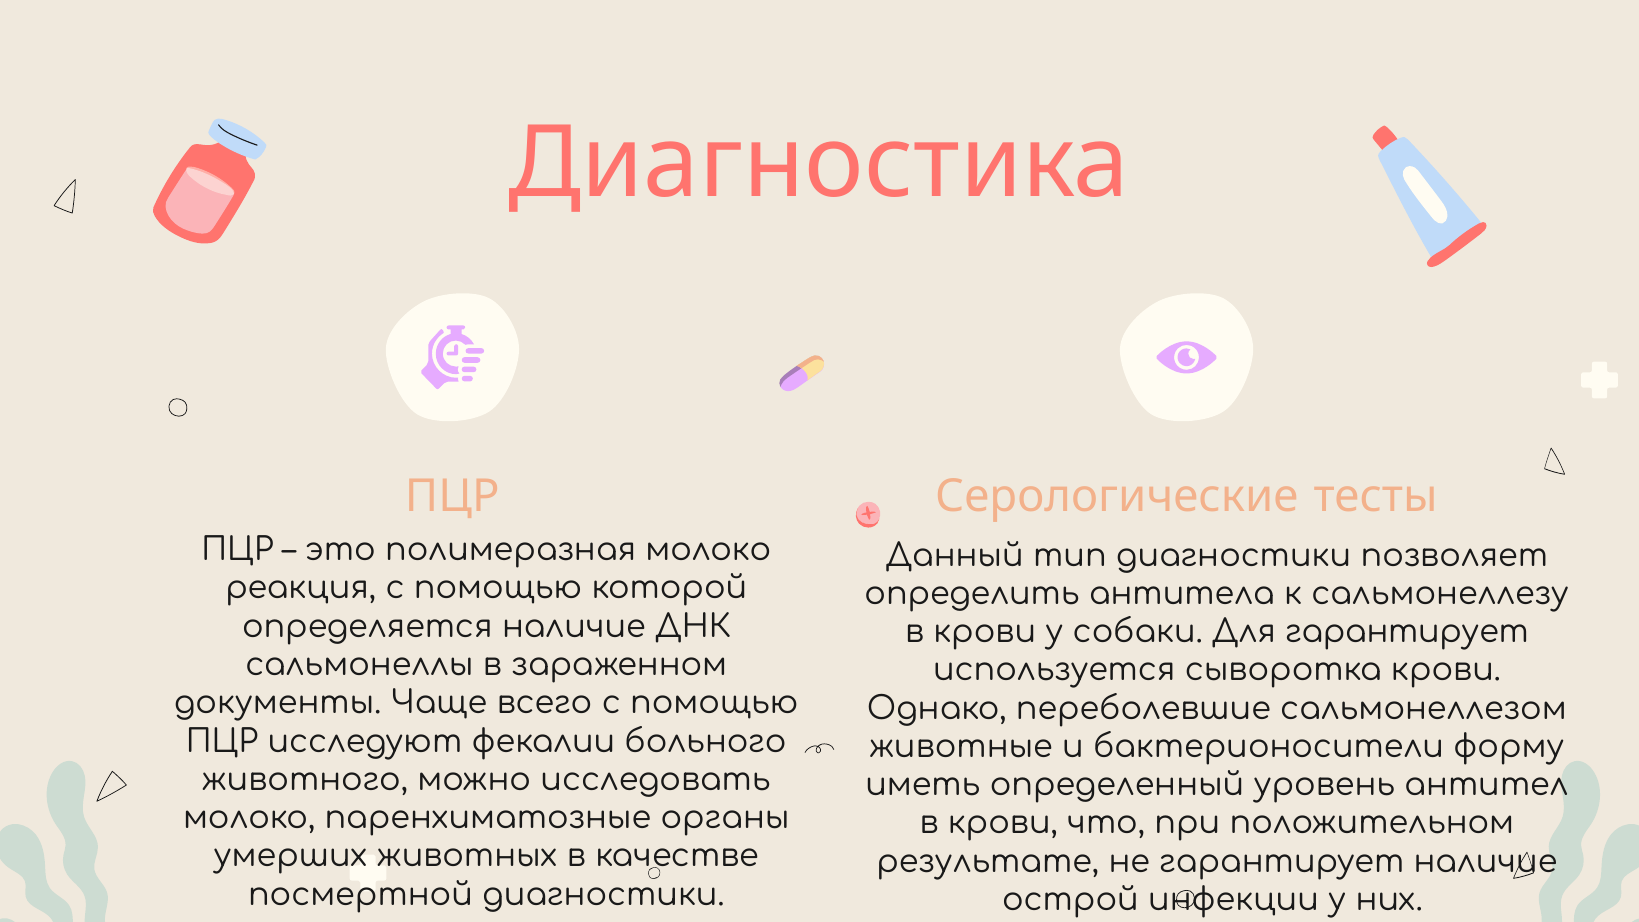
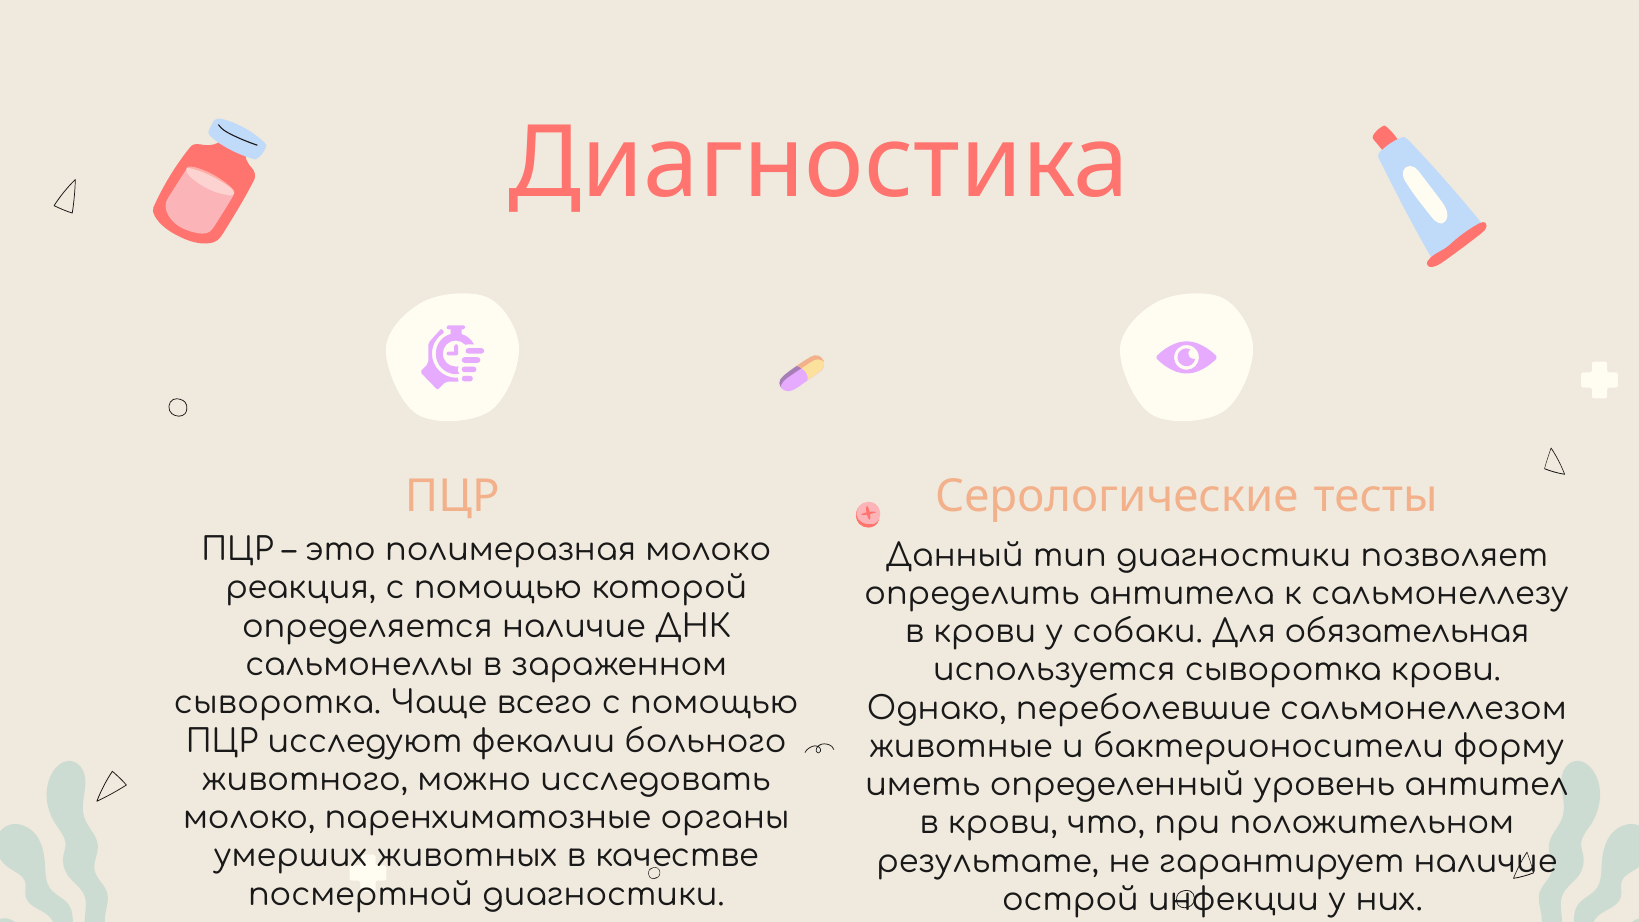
Для гарантирует: гарантирует -> обязательная (1407, 632)
документы: документы -> сыворотка (277, 703)
